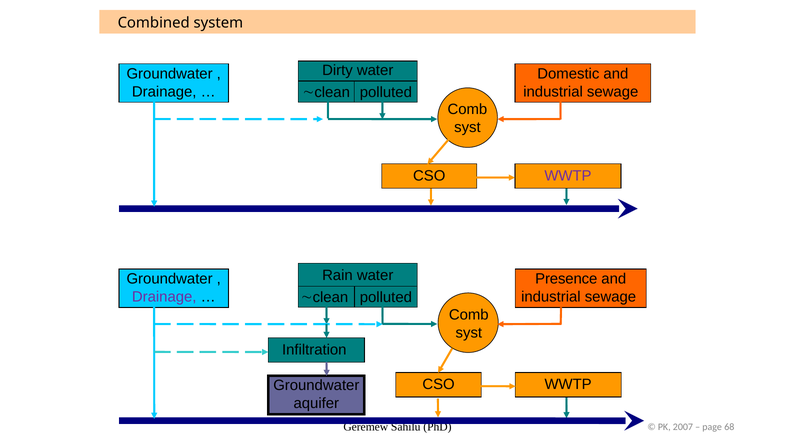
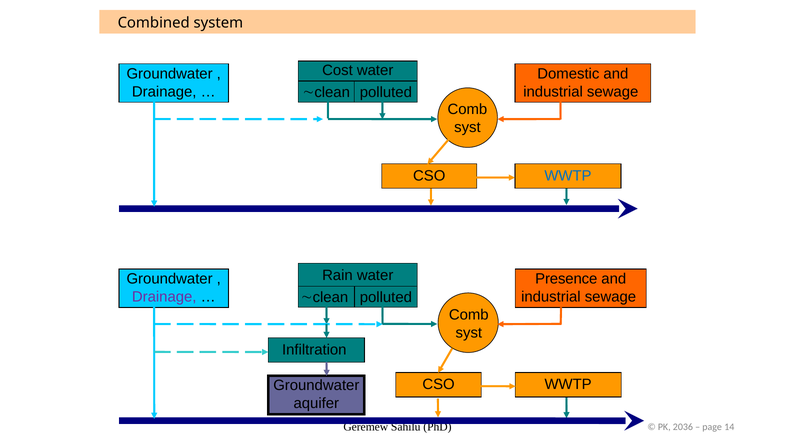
Dirty: Dirty -> Cost (337, 71)
WWTP colour: purple -> blue (568, 176)
2007: 2007 -> 2036 (683, 427)
68: 68 -> 14 (729, 427)
